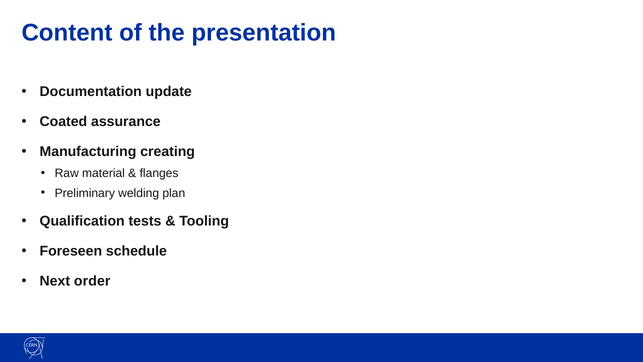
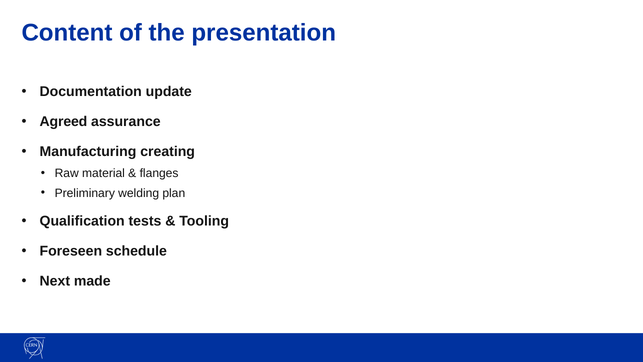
Coated: Coated -> Agreed (63, 121)
order: order -> made (92, 281)
